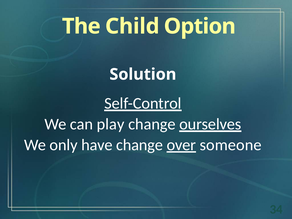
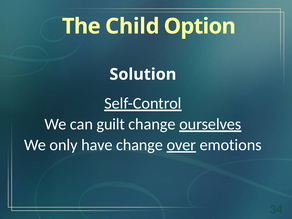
play: play -> guilt (111, 124)
someone: someone -> emotions (231, 145)
